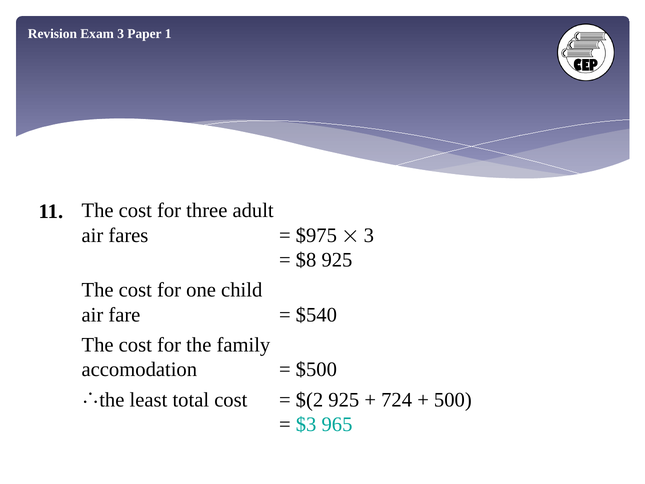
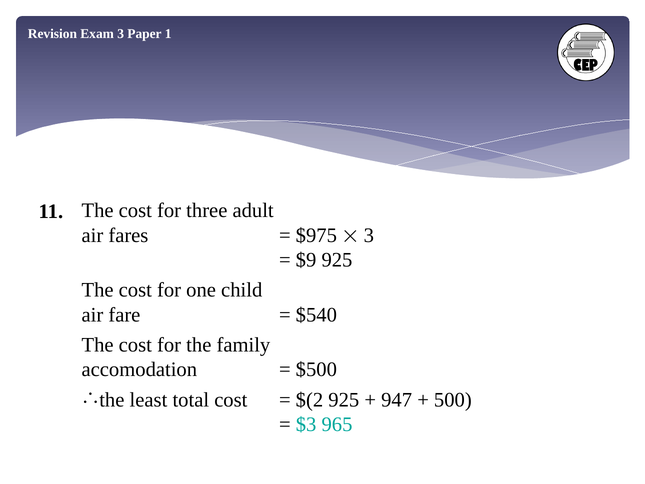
$8: $8 -> $9 (306, 260)
724: 724 -> 947 (397, 400)
